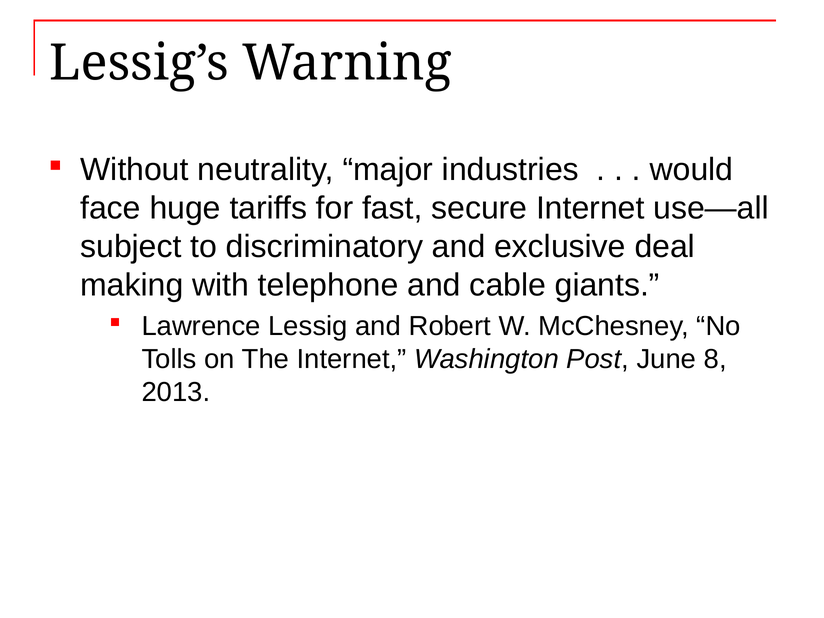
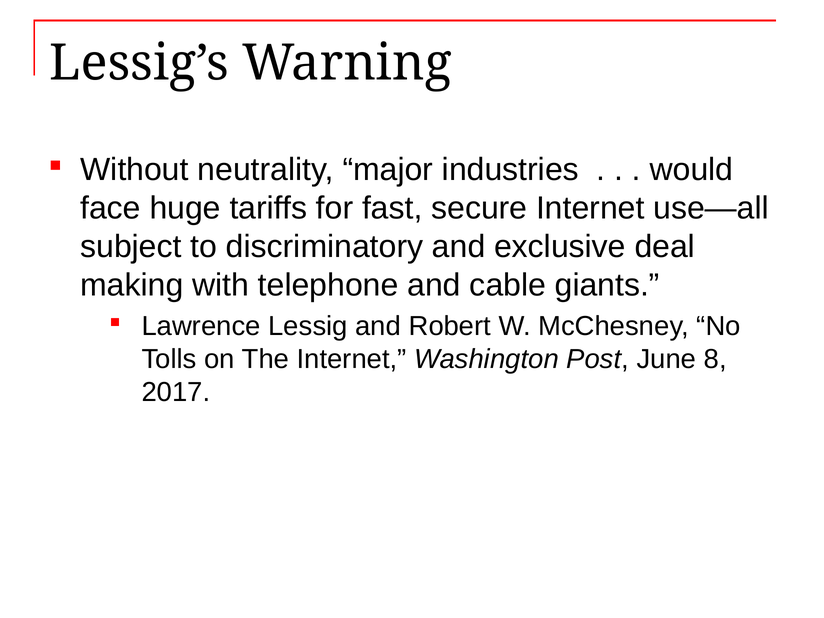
2013: 2013 -> 2017 (176, 392)
